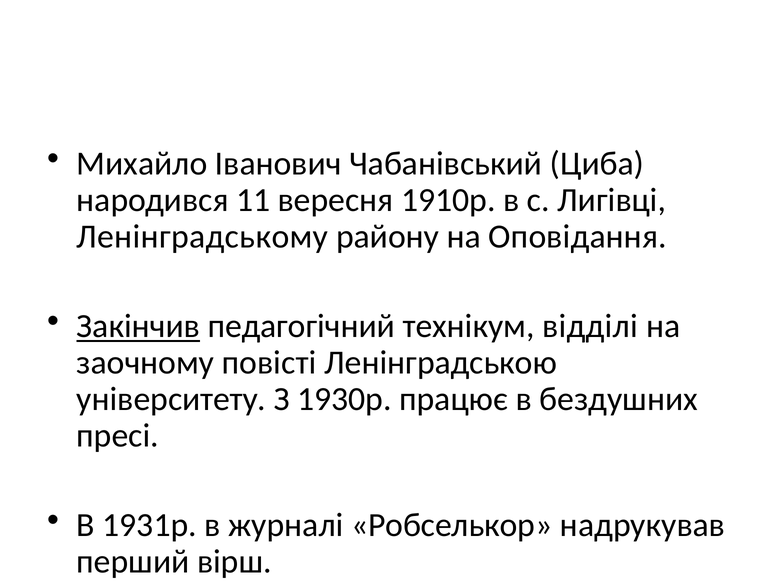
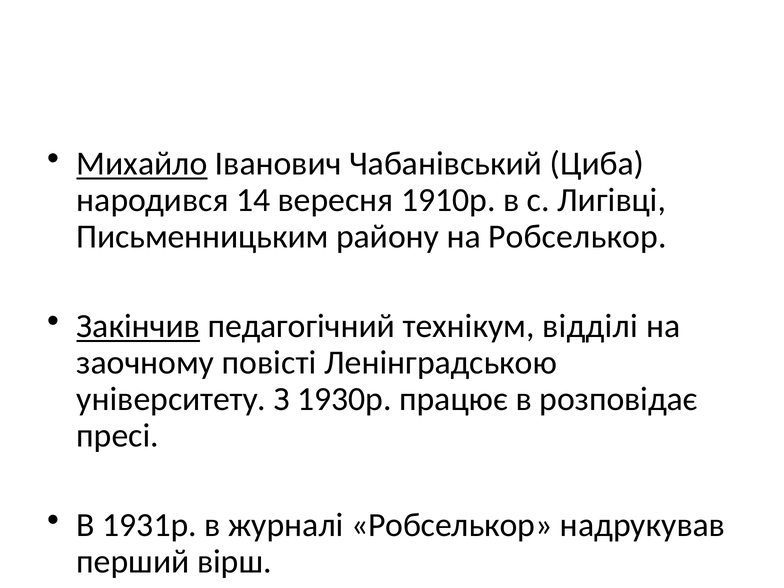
Михайло underline: none -> present (142, 164)
11: 11 -> 14 (253, 200)
Ленінградському: Ленінградському -> Письменницьким (203, 237)
на Оповідання: Оповідання -> Робселькор (578, 237)
бездушних: бездушних -> розповідає (619, 399)
